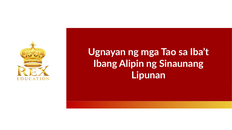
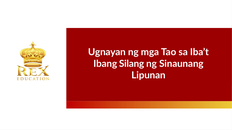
Alipin: Alipin -> Silang (132, 64)
